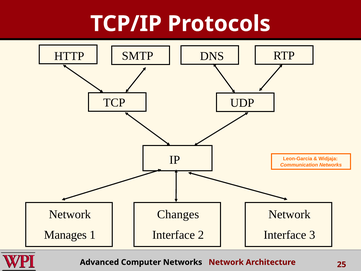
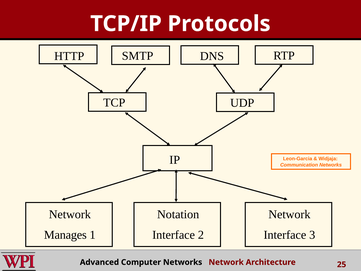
Changes: Changes -> Notation (178, 214)
